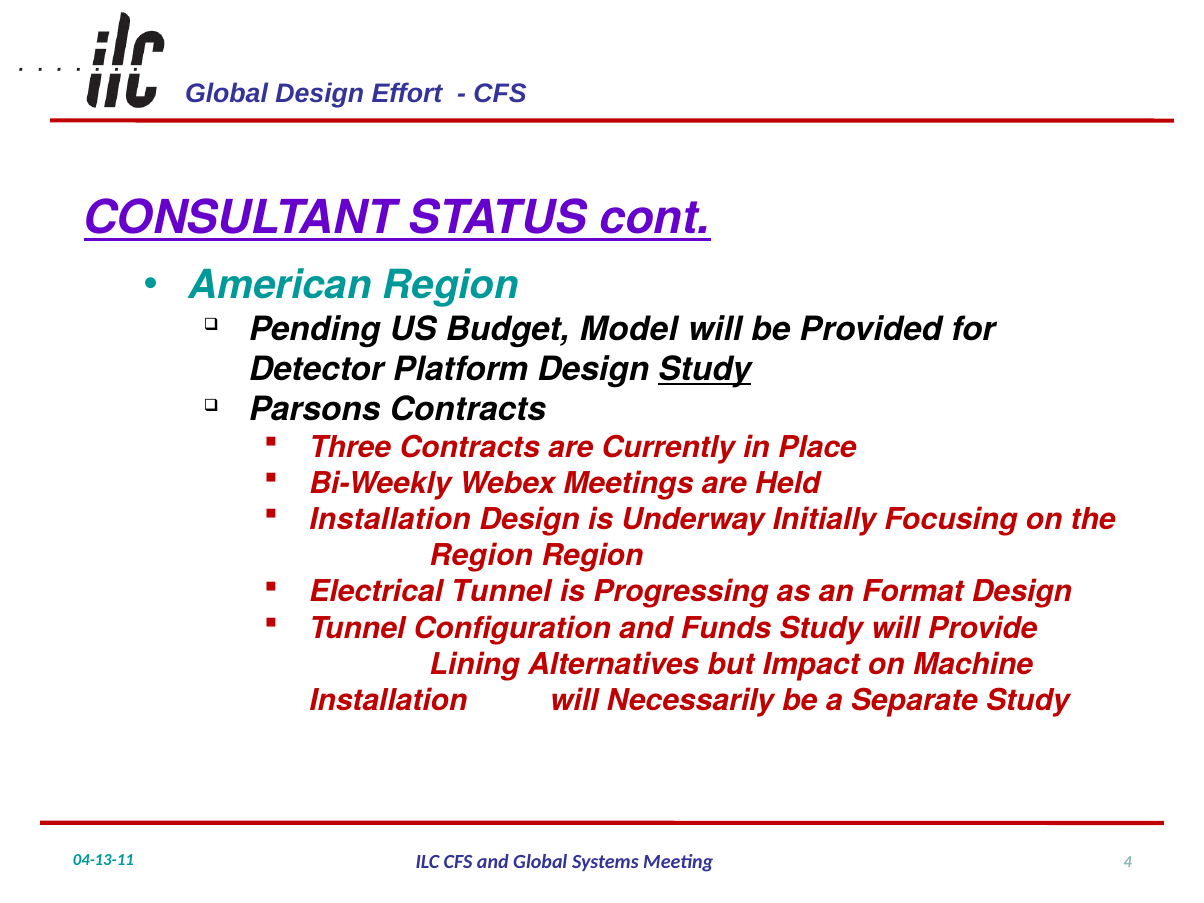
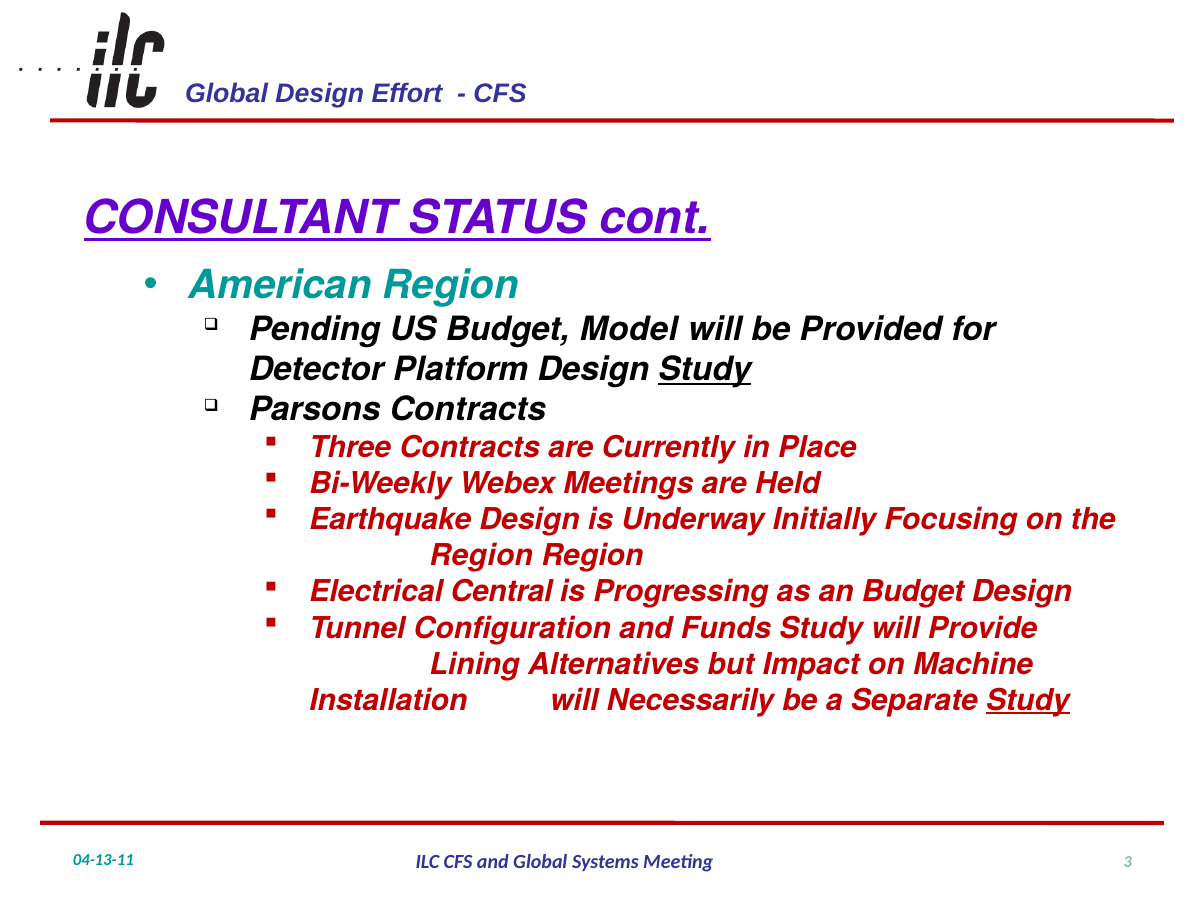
Installation: Installation -> Earthquake (390, 520)
Electrical Tunnel: Tunnel -> Central (502, 592)
an Format: Format -> Budget (913, 592)
Study underline: none -> present (1028, 700)
4: 4 -> 3 (1128, 862)
